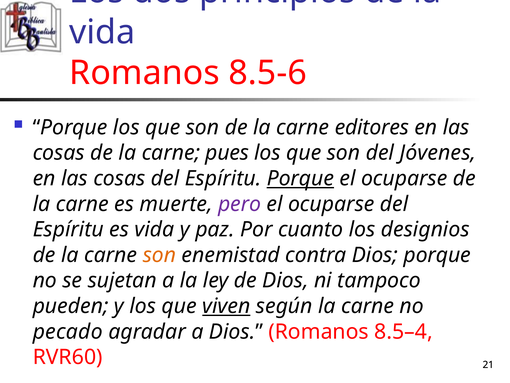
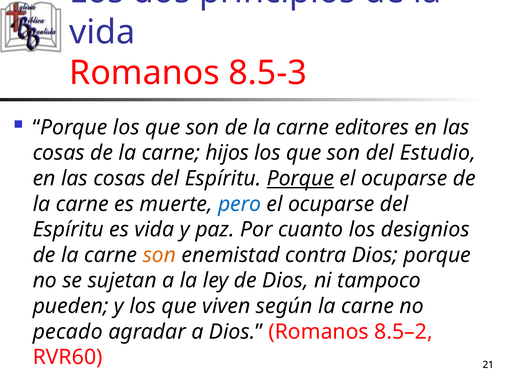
8.5-6: 8.5-6 -> 8.5-3 (268, 73)
pues: pues -> hijos (227, 153)
Jóvenes: Jóvenes -> Estudio (438, 153)
pero colour: purple -> blue (240, 204)
viven underline: present -> none (226, 306)
8.5–4: 8.5–4 -> 8.5–2 (403, 331)
